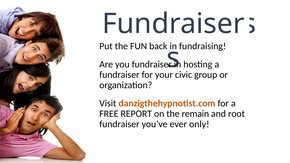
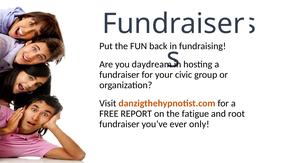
you fundraiser: fundraiser -> daydream (152, 64)
remain: remain -> fatigue (195, 114)
